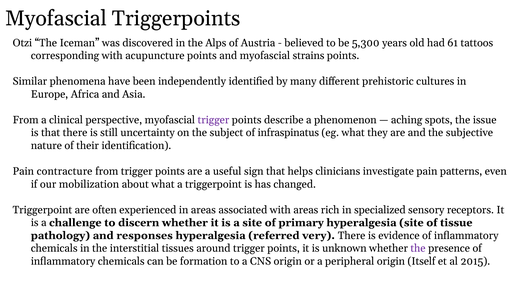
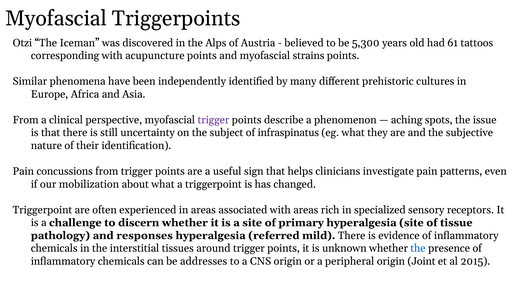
contracture: contracture -> concussions (65, 171)
very: very -> mild (319, 236)
the colour: purple -> blue (418, 248)
formation: formation -> addresses (204, 261)
Itself: Itself -> Joint (422, 261)
